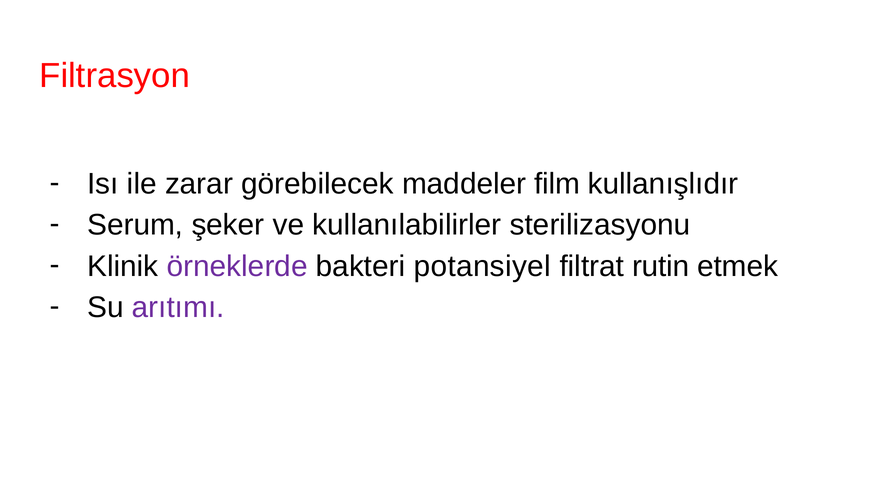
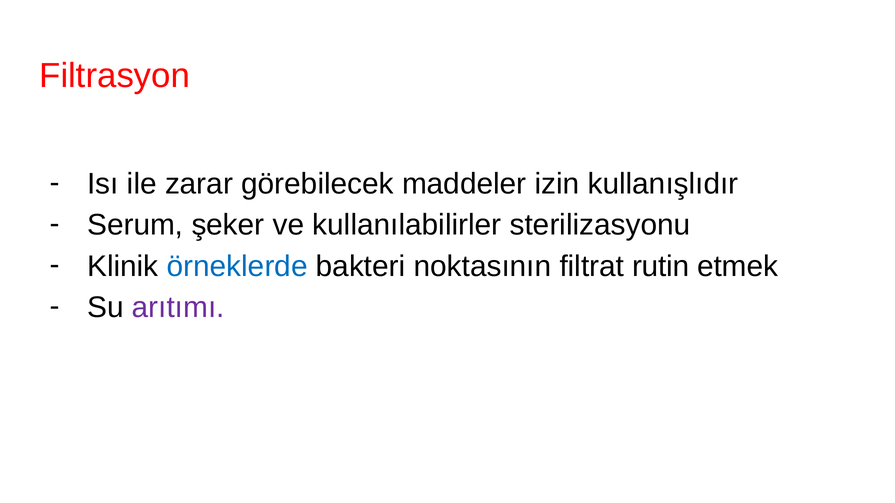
film: film -> izin (557, 184)
örneklerde colour: purple -> blue (237, 266)
potansiyel: potansiyel -> noktasının (482, 266)
